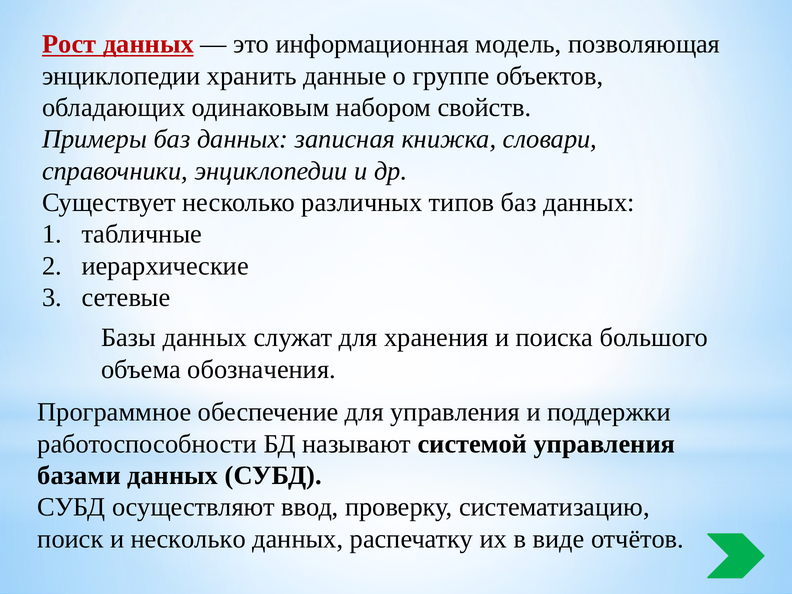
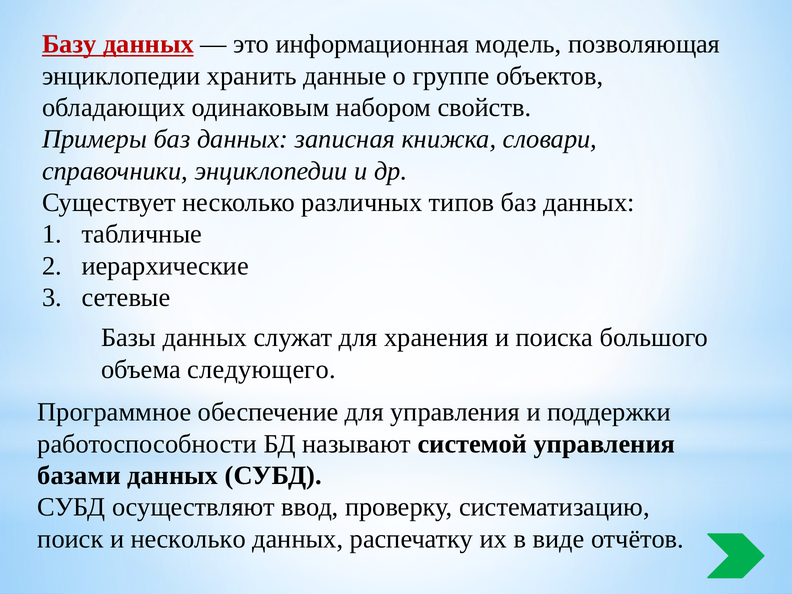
Рост: Рост -> Базу (69, 44)
обозначения: обозначения -> следующего (262, 369)
